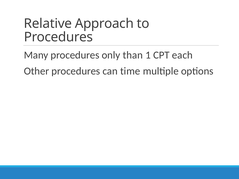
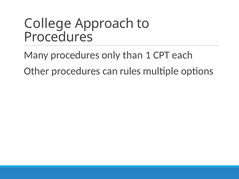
Relative: Relative -> College (48, 24)
time: time -> rules (130, 71)
